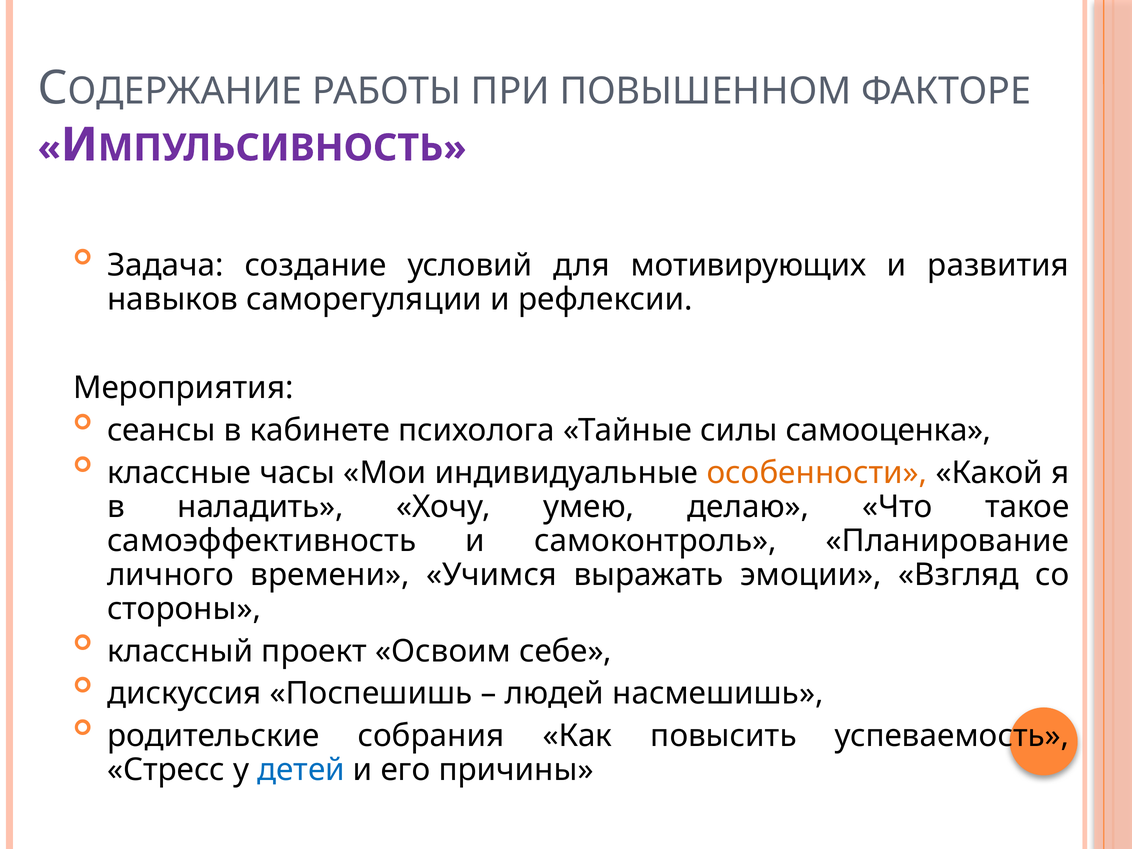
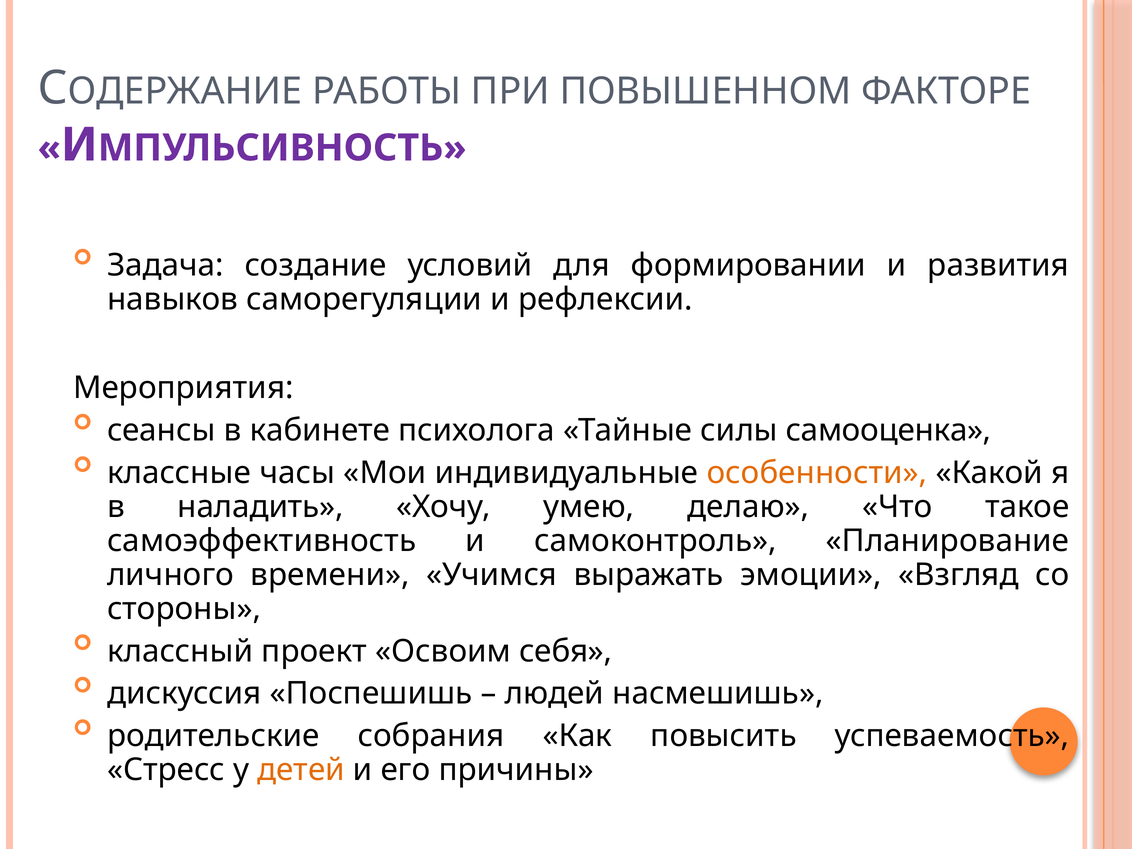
мотивирующих: мотивирующих -> формировании (749, 265)
себе: себе -> себя (566, 651)
детей colour: blue -> orange (301, 770)
